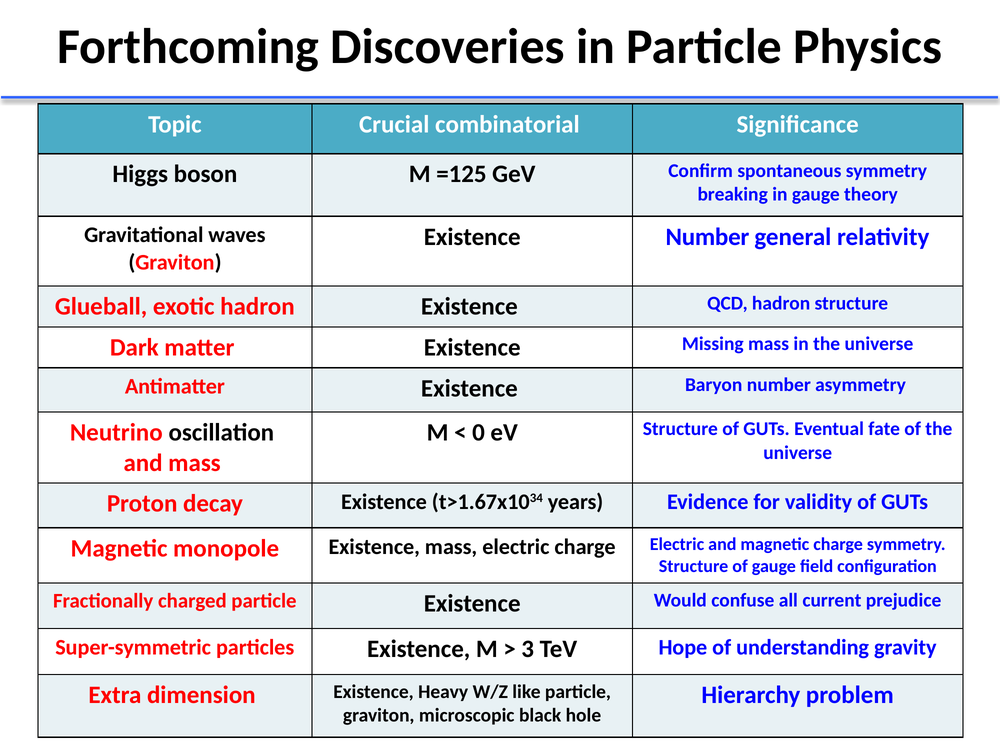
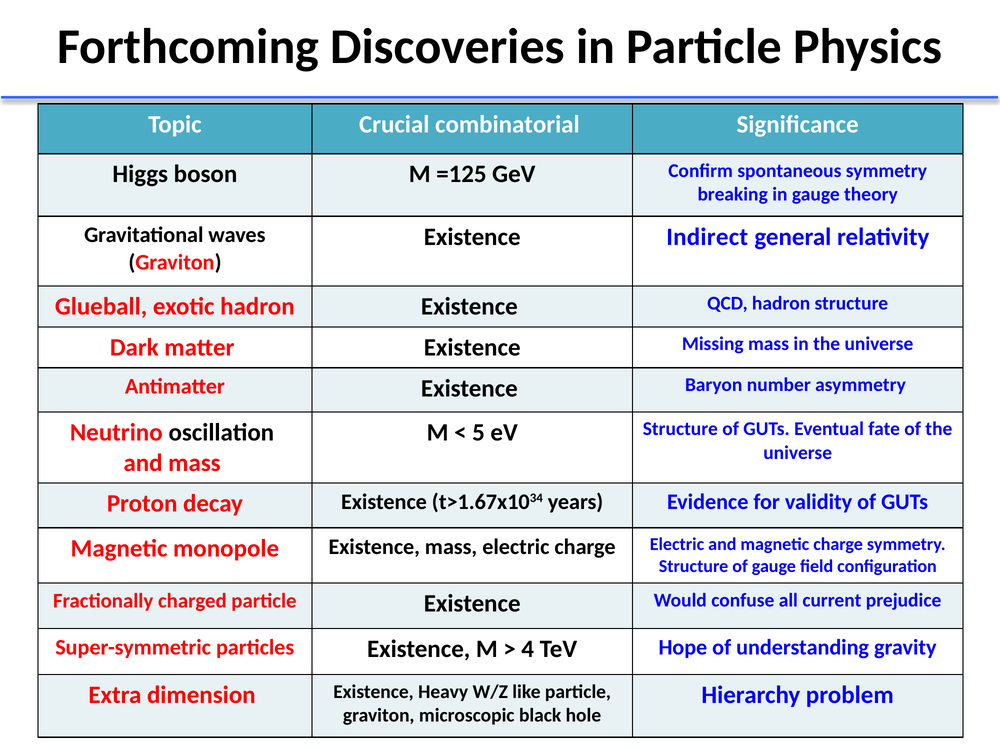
Existence Number: Number -> Indirect (707, 237)
0: 0 -> 5 (478, 432)
3: 3 -> 4 (528, 649)
